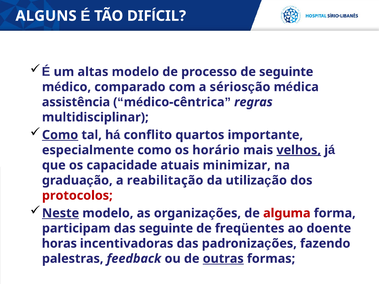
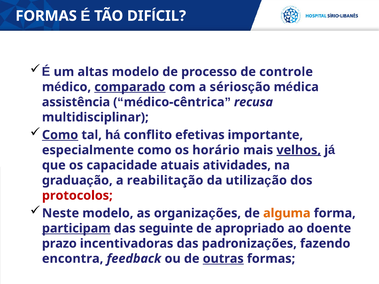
ALGUNS: ALGUNS -> FORMAS (46, 16)
de seguinte: seguinte -> controle (286, 72)
comparado underline: none -> present (130, 87)
regras: regras -> recusa (253, 102)
quartos: quartos -> efetivas (200, 135)
minimizar: minimizar -> atividades (237, 165)
Neste underline: present -> none (61, 213)
alguma colour: red -> orange (287, 213)
participam underline: none -> present (76, 229)
freqüentes: freqüentes -> apropriado (250, 229)
horas: horas -> prazo (59, 244)
palestras: palestras -> encontra (73, 259)
